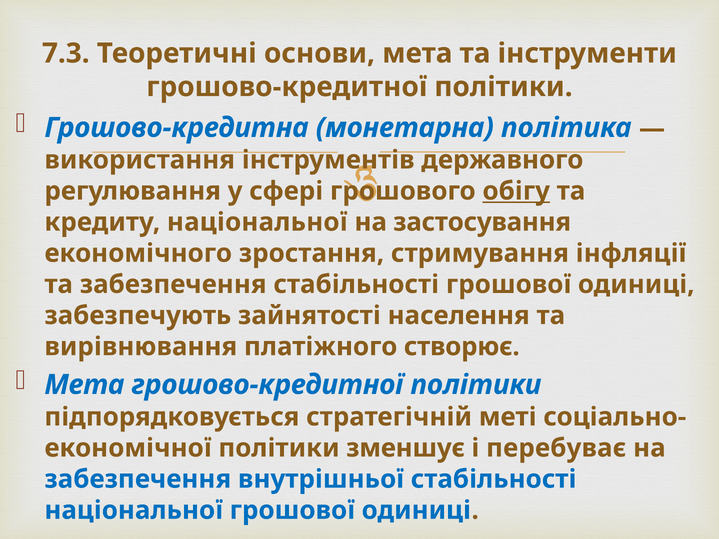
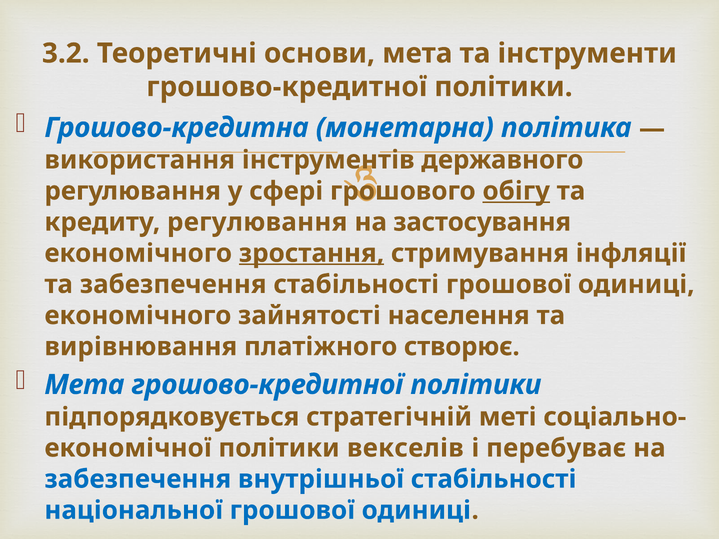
7.3: 7.3 -> 3.2 (66, 53)
кредиту національної: національної -> регулювання (257, 222)
зростання underline: none -> present (311, 253)
забезпечують: забезпечують -> економічного (138, 316)
зменшує: зменшує -> векселів (405, 448)
